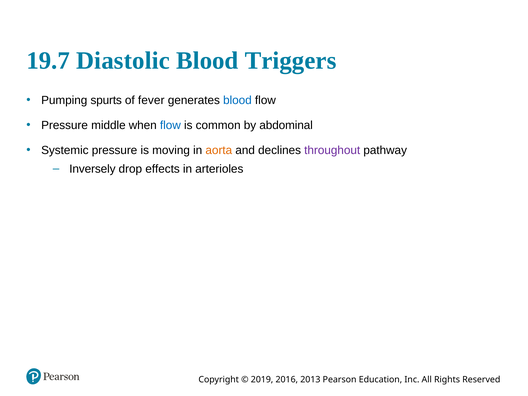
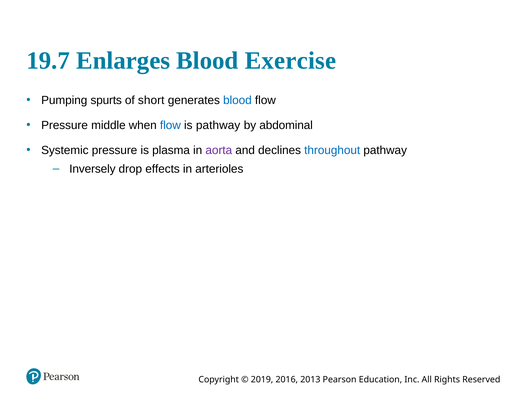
Diastolic: Diastolic -> Enlarges (123, 60)
Triggers: Triggers -> Exercise (290, 60)
fever: fever -> short (151, 100)
is common: common -> pathway (218, 125)
moving: moving -> plasma (171, 150)
aorta colour: orange -> purple (219, 150)
throughout colour: purple -> blue (332, 150)
